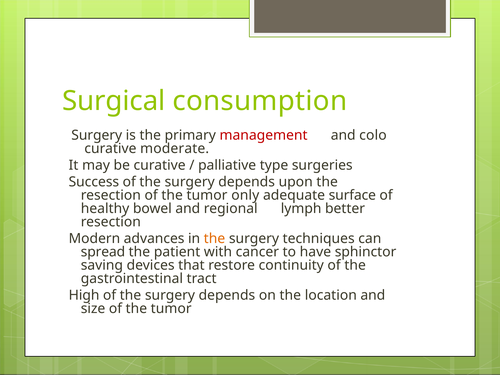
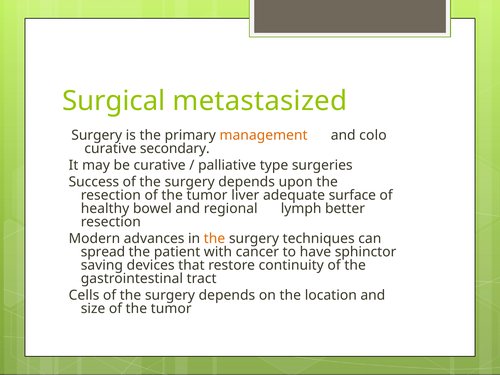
consumption: consumption -> metastasized (260, 101)
management colour: red -> orange (264, 135)
moderate: moderate -> secondary (175, 148)
only: only -> liver (245, 195)
High: High -> Cells (84, 295)
